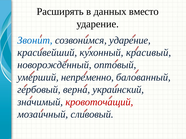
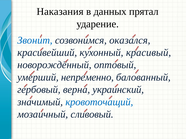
Расширять: Расширять -> Наказания (60, 12)
вместо: вместо -> прятал (144, 12)
созвонимся ударение: ударение -> оказался (130, 40)
кровоточащий colour: red -> blue (99, 102)
